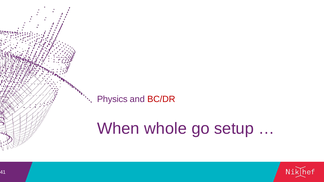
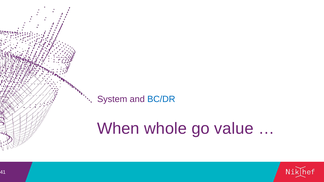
Physics: Physics -> System (112, 99)
BC/DR colour: red -> blue (161, 99)
setup: setup -> value (234, 129)
